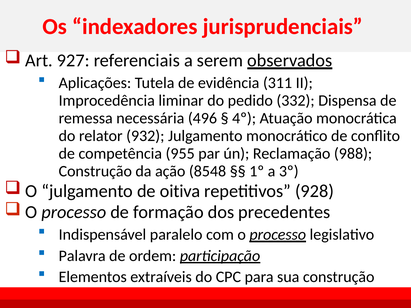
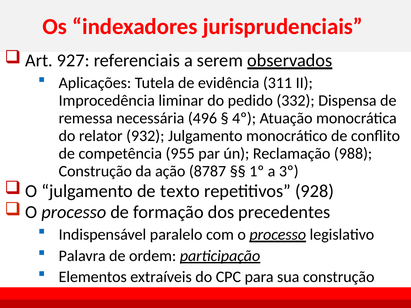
8548: 8548 -> 8787 (208, 171)
oitiva: oitiva -> texto (180, 191)
